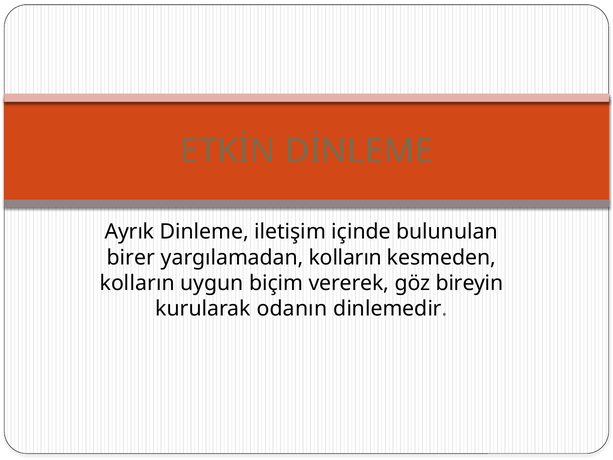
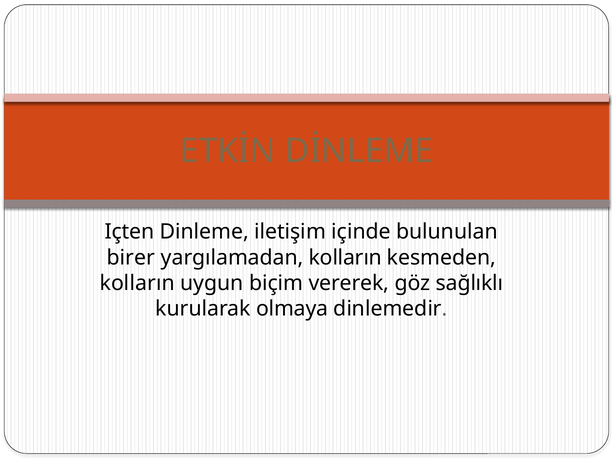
Ayrık: Ayrık -> Içten (130, 232)
bireyin: bireyin -> sağlıklı (470, 283)
odanın: odanın -> olmaya (292, 308)
